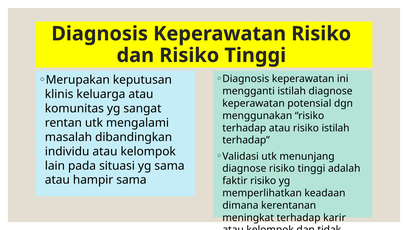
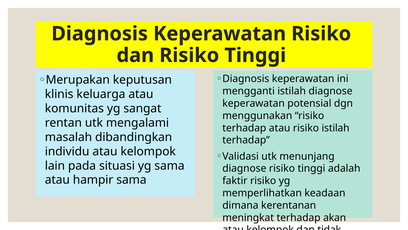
karir: karir -> akan (335, 217)
